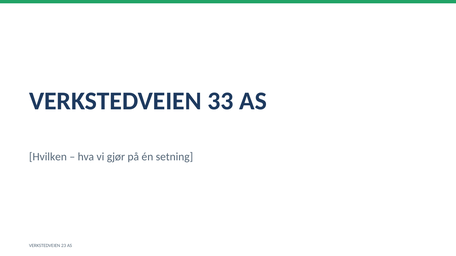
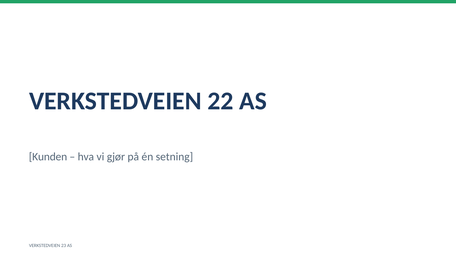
33: 33 -> 22 (220, 101)
Hvilken: Hvilken -> Kunden (48, 157)
